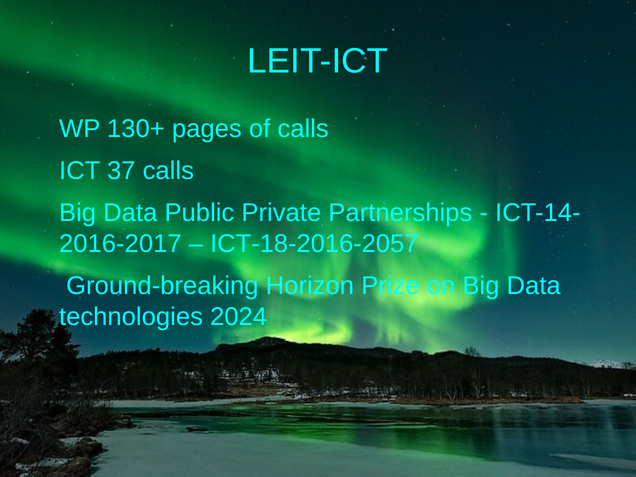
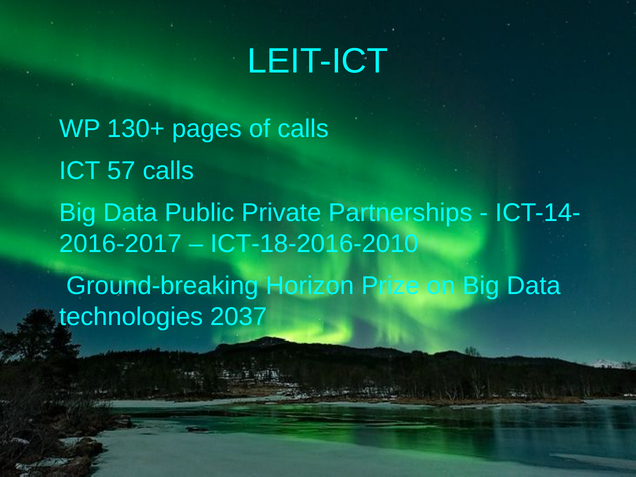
37: 37 -> 57 (121, 171)
ICT-18-2016-2057: ICT-18-2016-2057 -> ICT-18-2016-2010 (314, 244)
2024: 2024 -> 2037 (239, 317)
